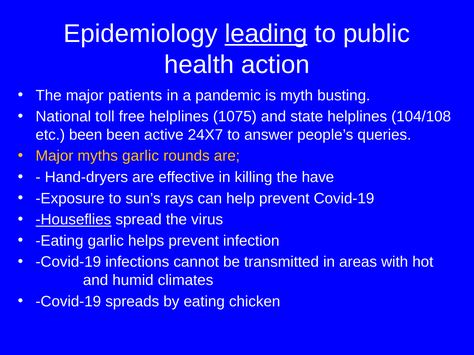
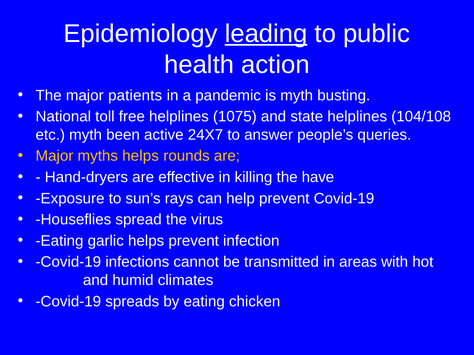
etc been: been -> myth (86, 135)
myths garlic: garlic -> helps (141, 156)
Houseflies underline: present -> none (73, 220)
